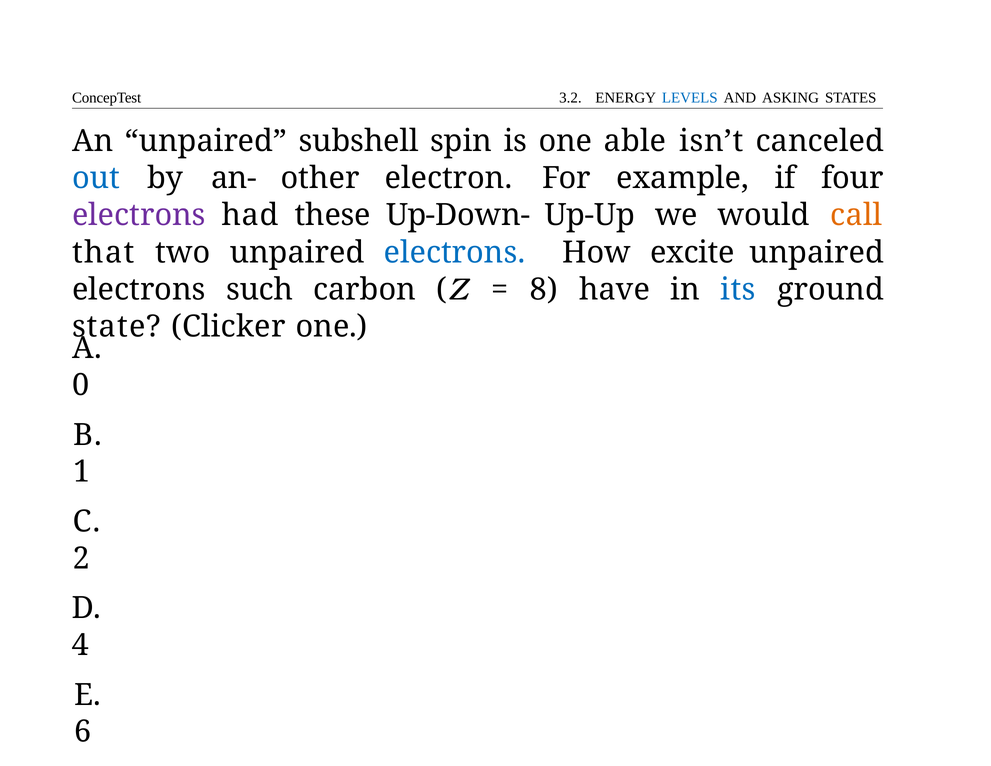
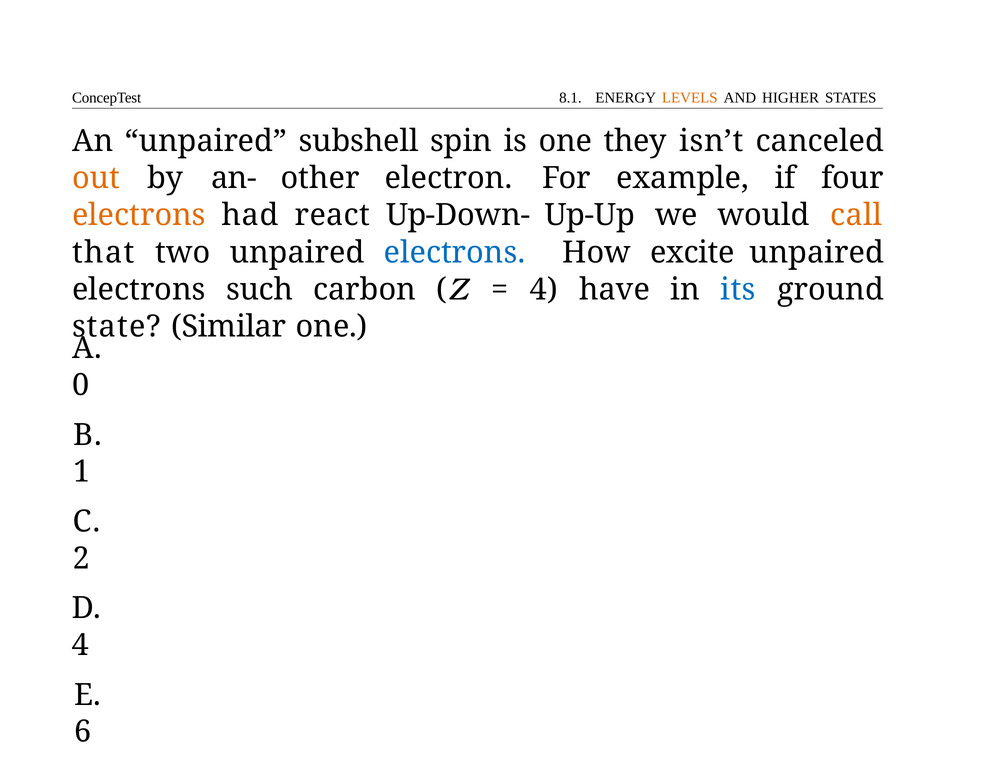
3.2: 3.2 -> 8.1 (570, 98)
LEVELS colour: blue -> orange (690, 98)
ASKING: ASKING -> HIGHER (791, 98)
able: able -> they (635, 141)
out colour: blue -> orange (96, 178)
electrons colour: purple -> orange (139, 215)
these: these -> react (333, 215)
8: 8 -> 4 (544, 289)
Clicker: Clicker -> Similar (229, 327)
